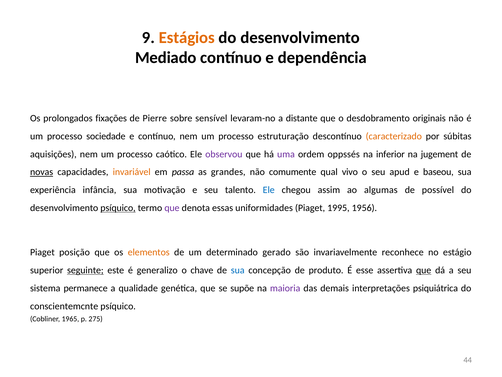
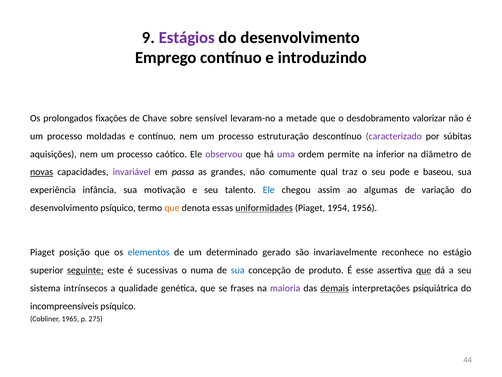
Estágios colour: orange -> purple (187, 38)
Mediado: Mediado -> Emprego (166, 58)
dependência: dependência -> introduzindo (322, 58)
Pierre: Pierre -> Chave (155, 118)
distante: distante -> metade (302, 118)
originais: originais -> valorizar (429, 118)
sociedade: sociedade -> moldadas (106, 136)
caracterizado colour: orange -> purple (394, 136)
oppssés: oppssés -> permite (344, 154)
jugement: jugement -> diâmetro (439, 154)
invariável colour: orange -> purple (132, 172)
vivo: vivo -> traz (350, 172)
apud: apud -> pode (400, 172)
possível: possível -> variação (438, 190)
psíquico underline: present -> none (118, 208)
que colour: purple -> orange (172, 208)
uniformidades underline: none -> present (264, 208)
1995: 1995 -> 1954 (338, 208)
elementos colour: orange -> blue (149, 252)
generalizo: generalizo -> sucessivas (157, 270)
chave: chave -> numa (202, 270)
permanece: permanece -> intrínsecos (86, 288)
supõe: supõe -> frases (242, 288)
demais underline: none -> present (335, 288)
conscientemcnte: conscientemcnte -> incompreensíveis (64, 306)
